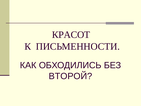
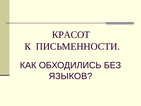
ВТОРОЙ: ВТОРОЙ -> ЯЗЫКОВ (70, 76)
